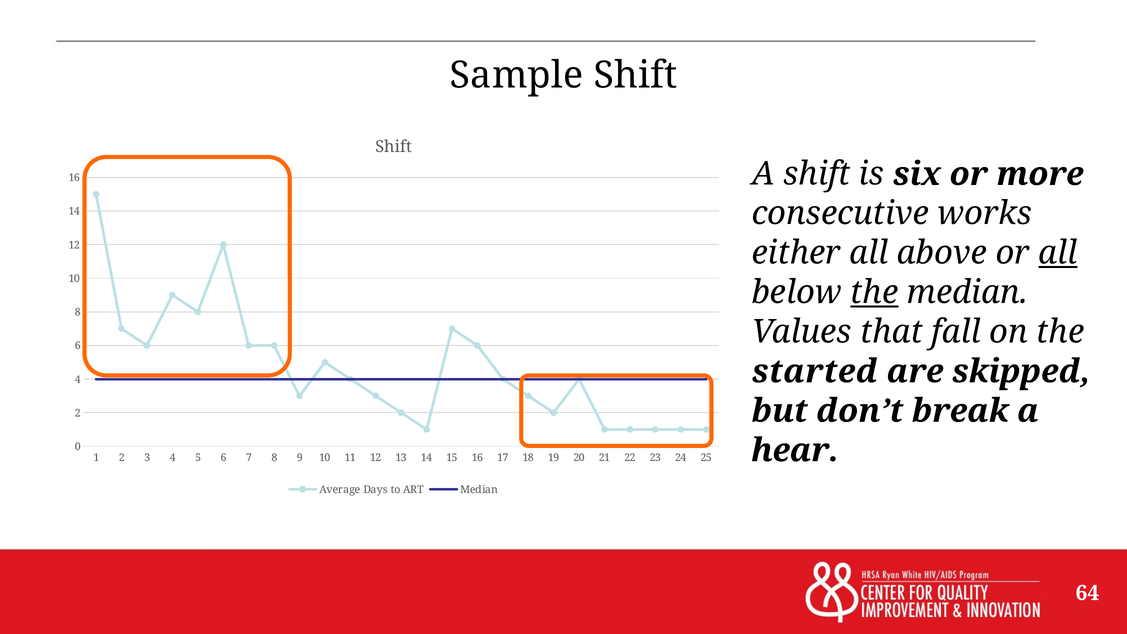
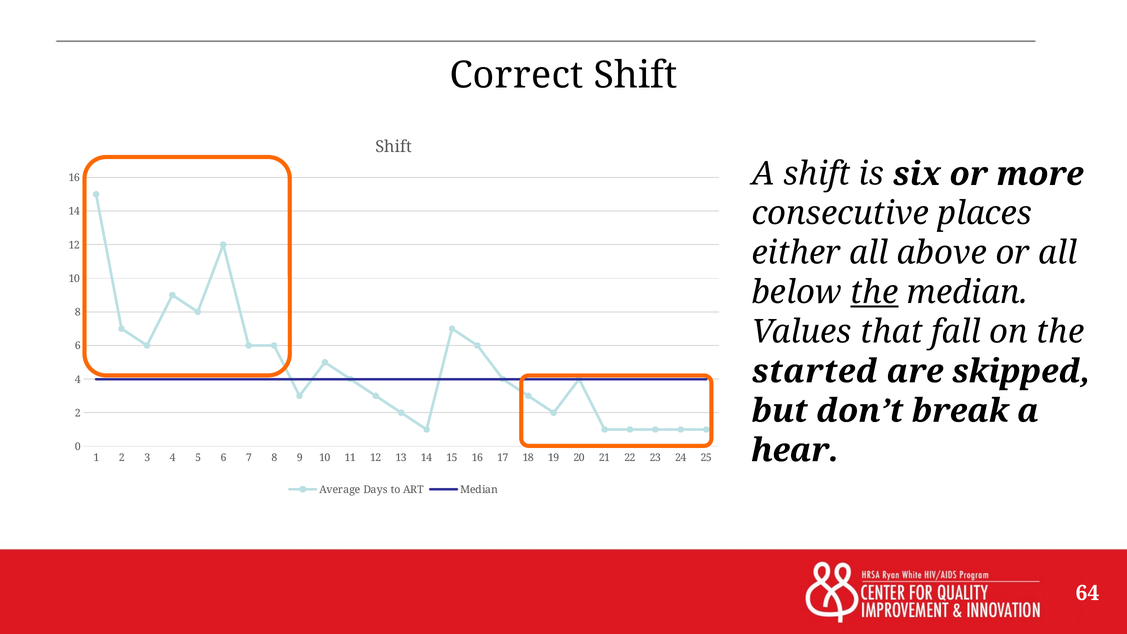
Sample: Sample -> Correct (517, 75)
works: works -> places (985, 214)
all underline: present -> none (1058, 253)
